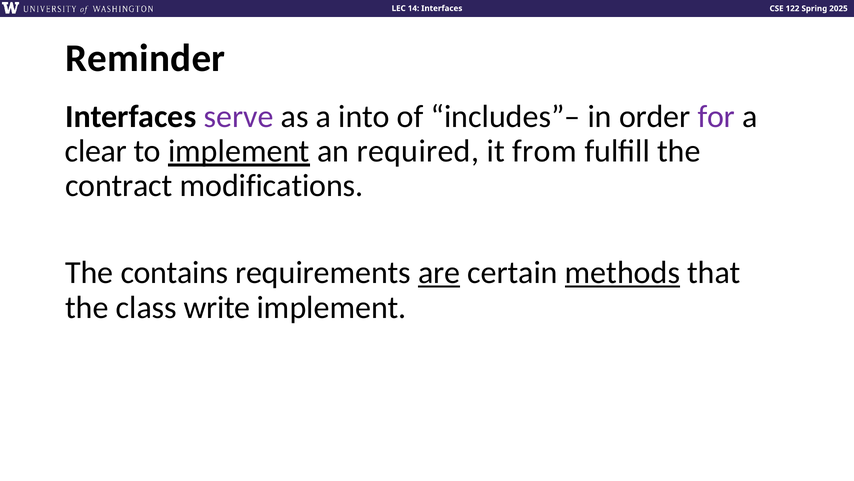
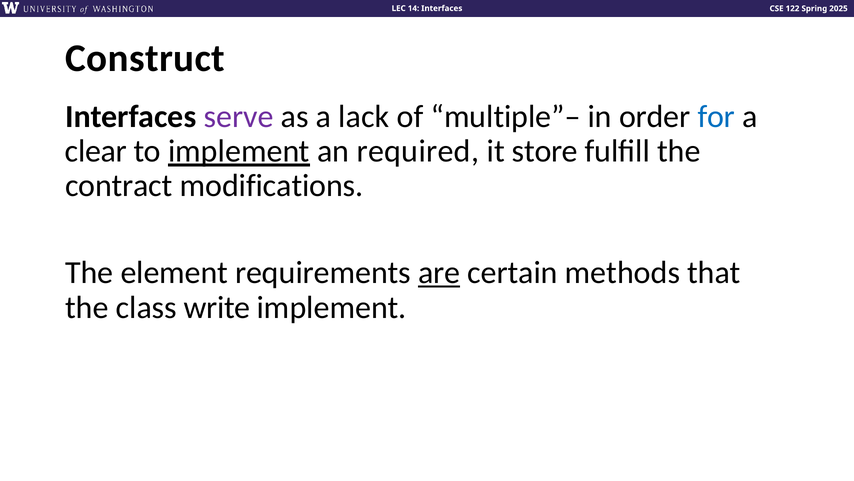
Reminder: Reminder -> Construct (145, 58)
into: into -> lack (364, 116)
includes”–: includes”– -> multiple”– (506, 116)
for colour: purple -> blue (716, 116)
from: from -> store (545, 151)
contains: contains -> element (174, 273)
methods underline: present -> none (622, 273)
